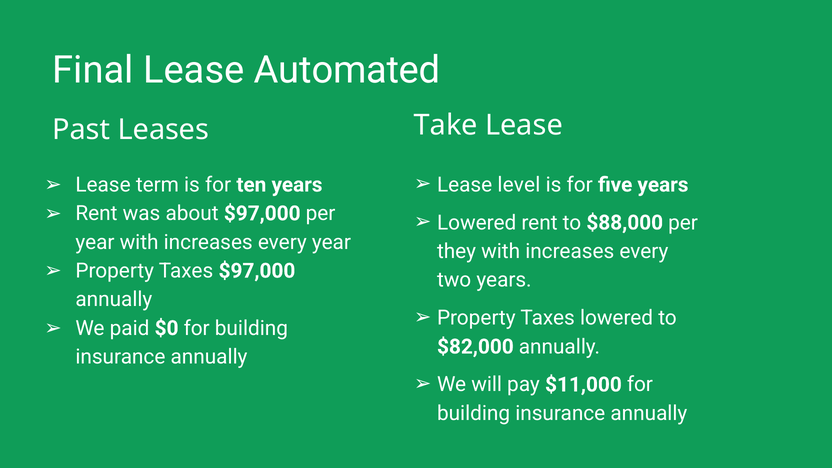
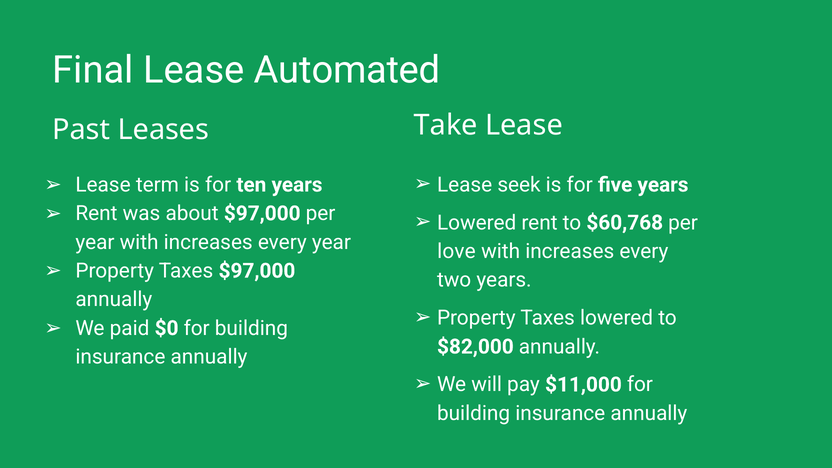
level: level -> seek (519, 185)
$88,000: $88,000 -> $60,768 (625, 223)
they: they -> love (456, 251)
